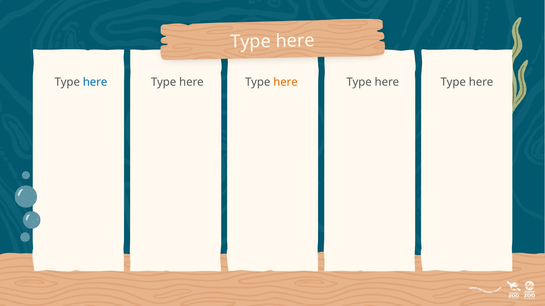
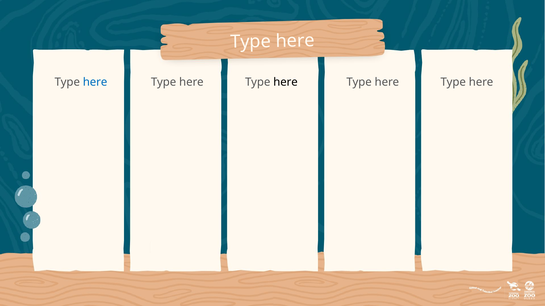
here colour: orange -> black (286, 82)
